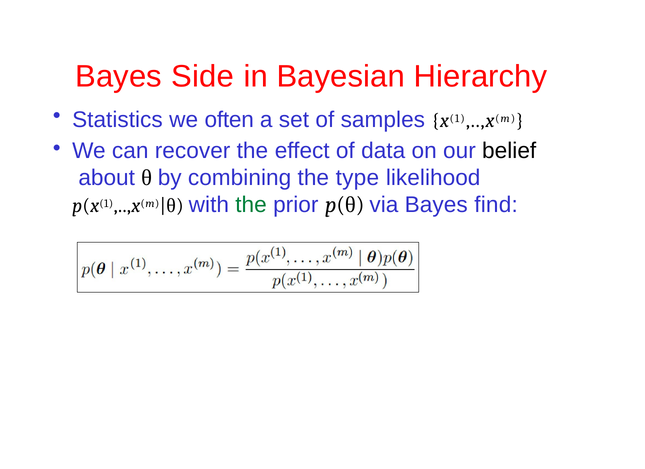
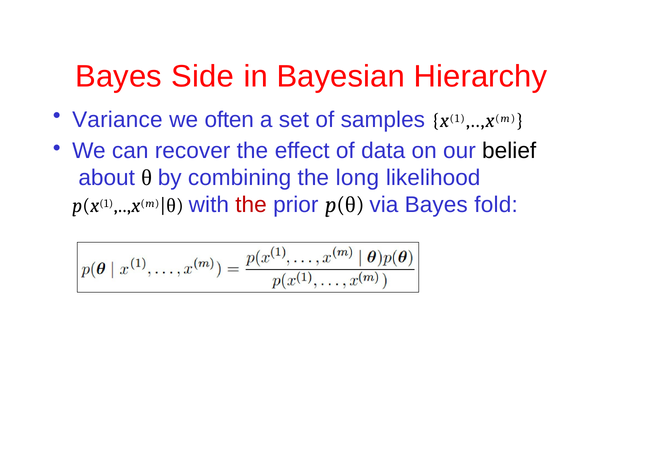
Statistics: Statistics -> Variance (117, 120)
type: type -> long (357, 178)
the colour: green -> red (251, 205)
find: find -> fold (496, 205)
